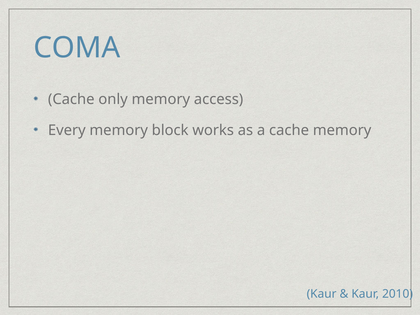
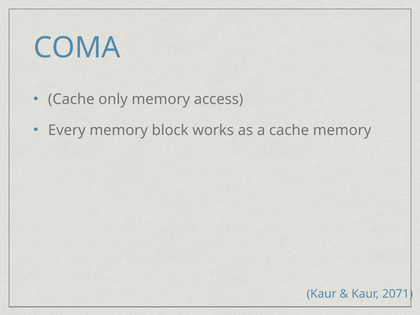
2010: 2010 -> 2071 (398, 294)
